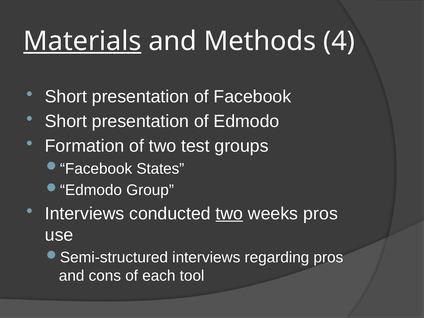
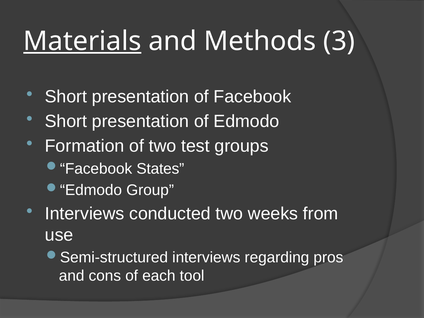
4: 4 -> 3 (339, 41)
two underline: present -> none (229, 214)
weeks pros: pros -> from (321, 214)
